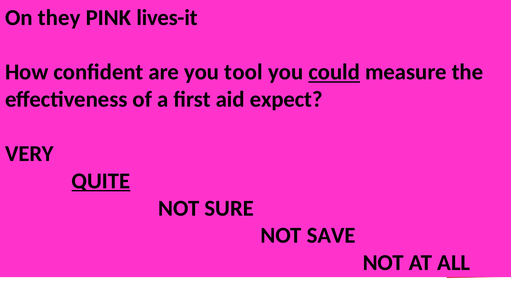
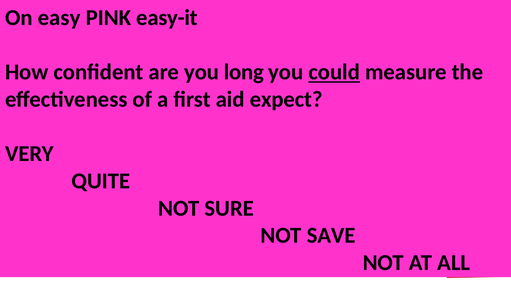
they: they -> easy (59, 18)
lives-it: lives-it -> easy-it (167, 18)
tool: tool -> long (244, 72)
QUITE underline: present -> none (101, 181)
